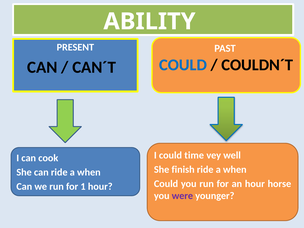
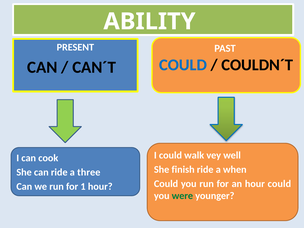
time: time -> walk (194, 155)
can ride a when: when -> three (89, 172)
hour horse: horse -> could (279, 184)
were colour: purple -> green (182, 196)
